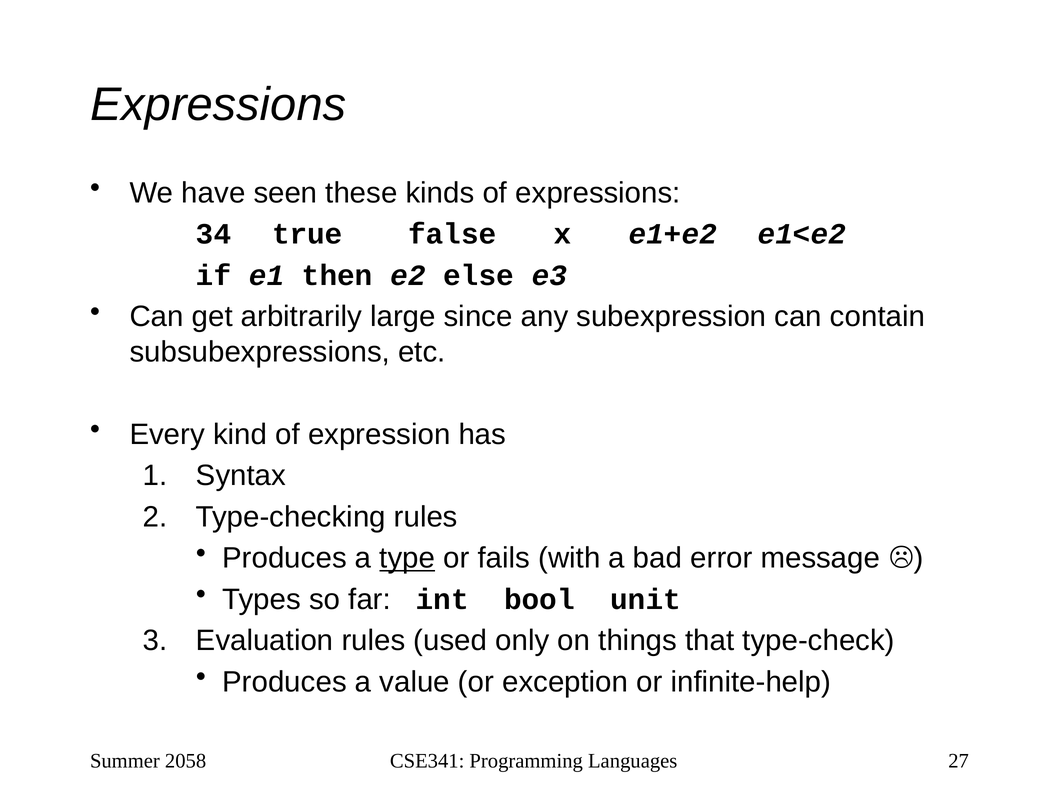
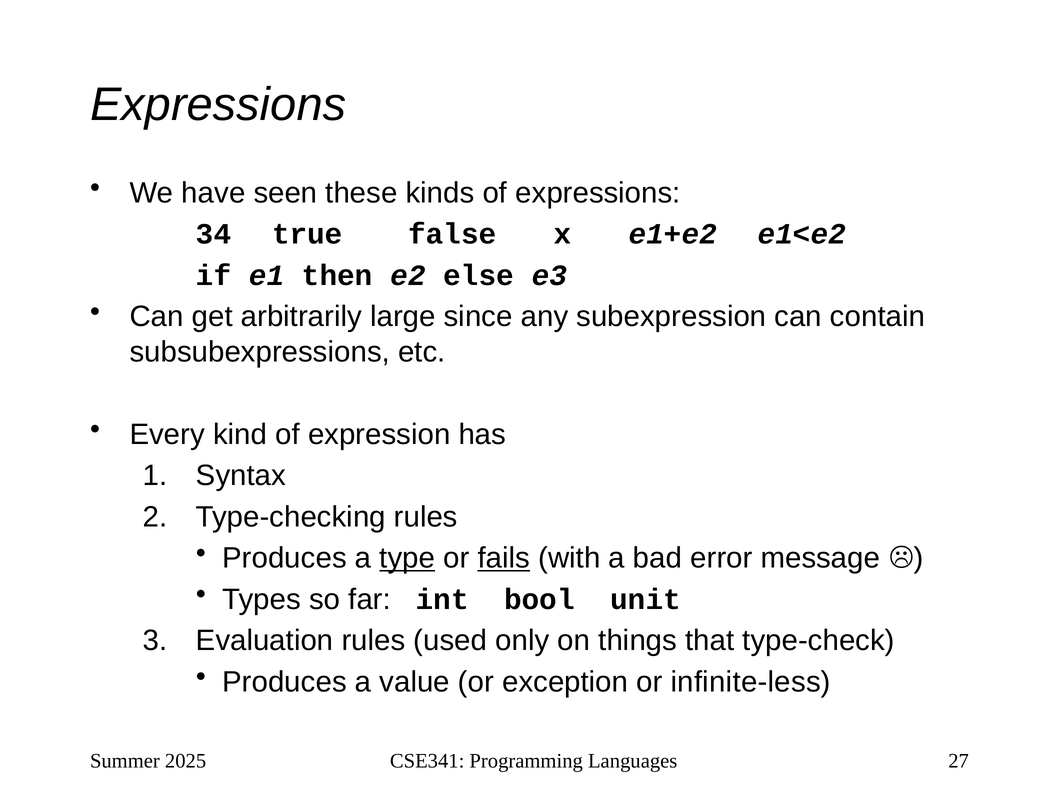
fails underline: none -> present (504, 558)
infinite-help: infinite-help -> infinite-less (751, 681)
2058: 2058 -> 2025 (186, 760)
